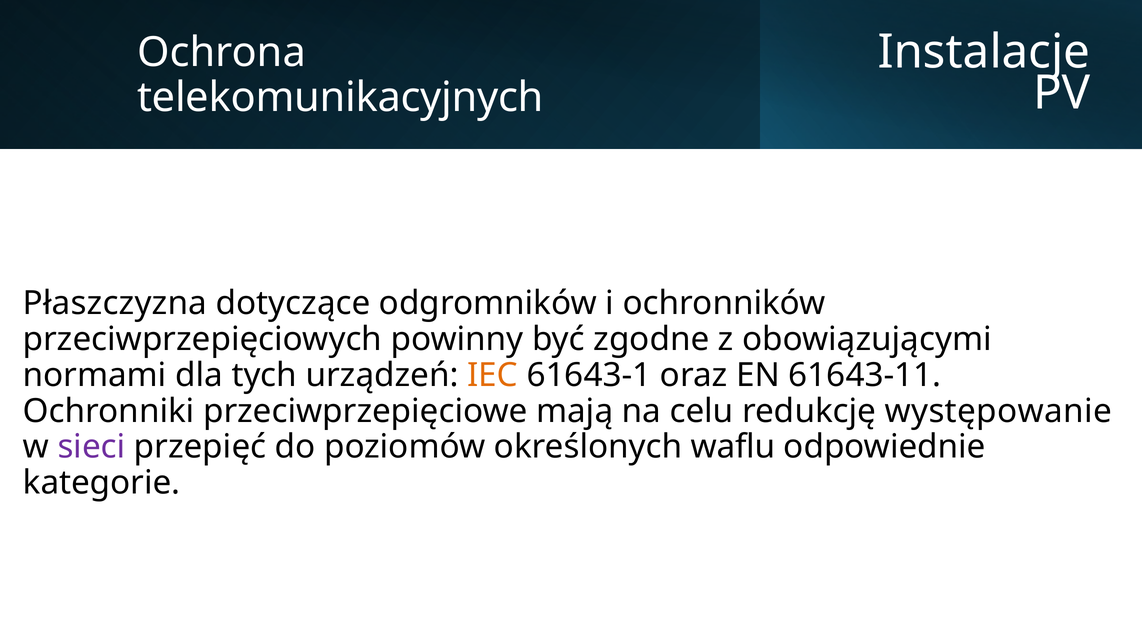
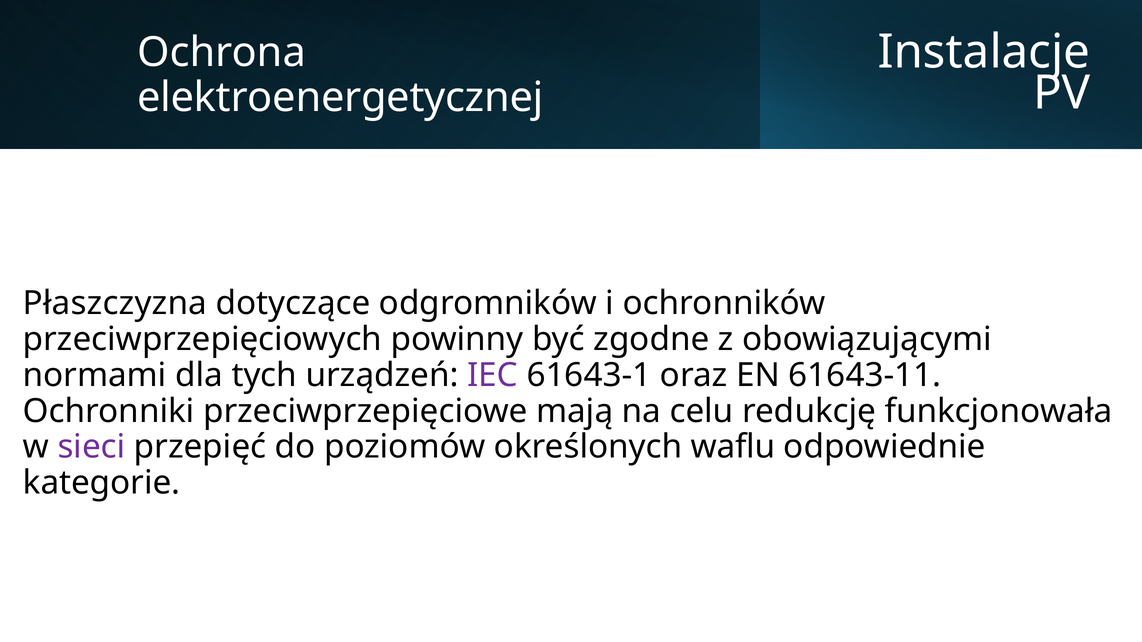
telekomunikacyjnych: telekomunikacyjnych -> elektroenergetycznej (340, 98)
IEC colour: orange -> purple (493, 375)
występowanie: występowanie -> funkcjonowała (998, 411)
